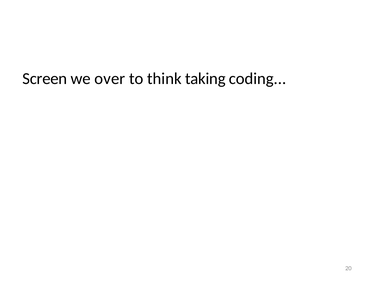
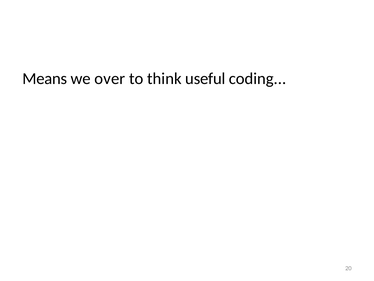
Screen: Screen -> Means (45, 78)
taking: taking -> useful (205, 78)
